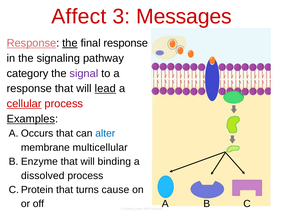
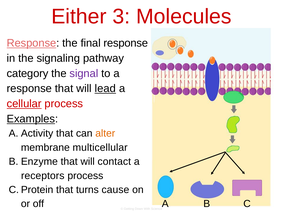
Affect: Affect -> Either (79, 16)
Messages: Messages -> Molecules (184, 16)
the underline: present -> none (70, 43)
Occurs: Occurs -> Activity (37, 134)
alter colour: blue -> orange (105, 134)
binding: binding -> contact (114, 162)
dissolved: dissolved -> receptors (43, 176)
